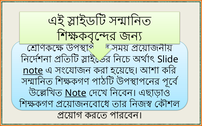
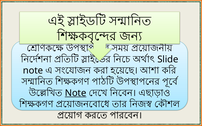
note underline: present -> none (33, 71)
